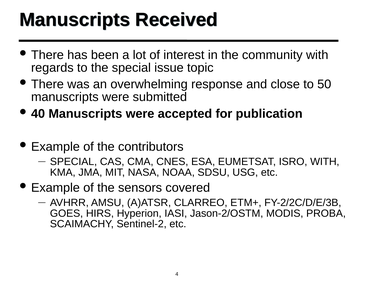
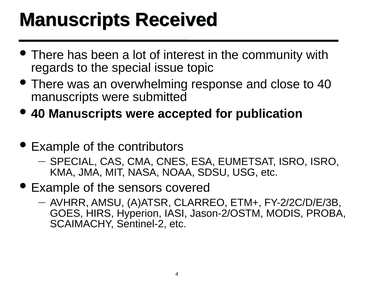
50: 50 -> 40 (324, 84)
ISRO WITH: WITH -> ISRO (325, 162)
